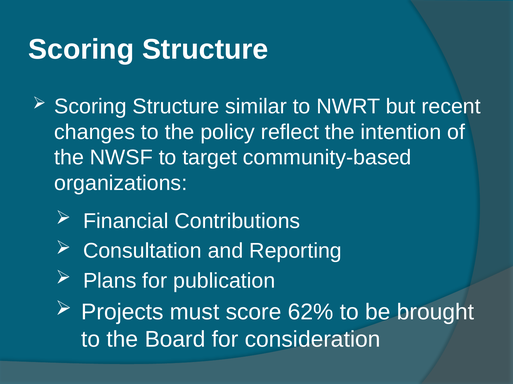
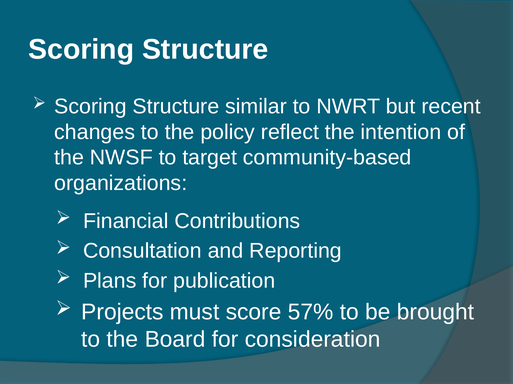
62%: 62% -> 57% (311, 313)
